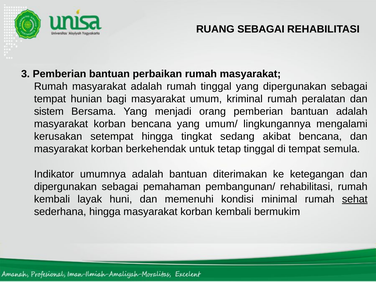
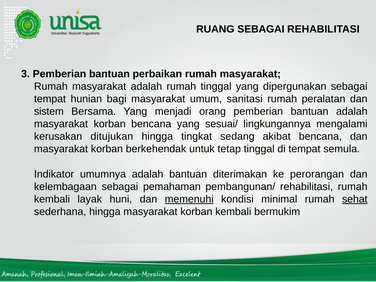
kriminal: kriminal -> sanitasi (245, 99)
umum/: umum/ -> sesuai/ (222, 124)
setempat: setempat -> ditujukan (112, 136)
ketegangan: ketegangan -> perorangan (317, 174)
dipergunakan: dipergunakan -> kelembagaan (65, 187)
memenuhi underline: none -> present (189, 199)
